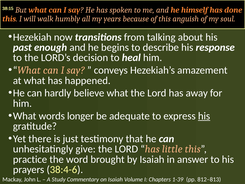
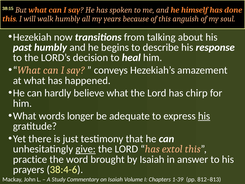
past enough: enough -> humbly (51, 47)
away: away -> chirp (197, 93)
give underline: none -> present (86, 149)
little: little -> extol (172, 149)
